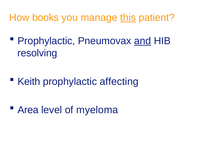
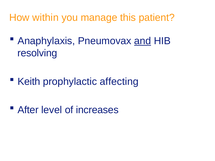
books: books -> within (45, 18)
this underline: present -> none (128, 18)
Prophylactic: Prophylactic -> Anaphylaxis (46, 41)
Area: Area -> After (28, 110)
myeloma: myeloma -> increases (97, 110)
